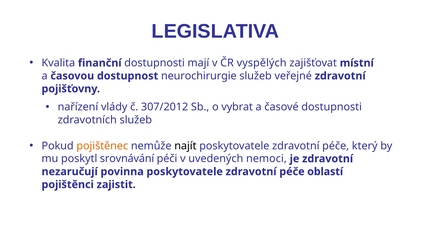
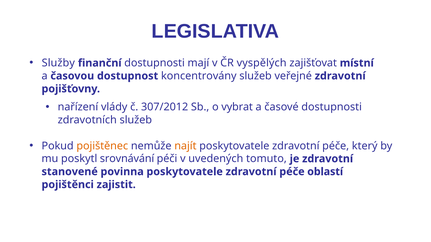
Kvalita: Kvalita -> Služby (58, 63)
neurochirurgie: neurochirurgie -> koncentrovány (199, 76)
najít colour: black -> orange (185, 146)
nemoci: nemoci -> tomuto (266, 159)
nezaručují: nezaručují -> stanovené (70, 172)
